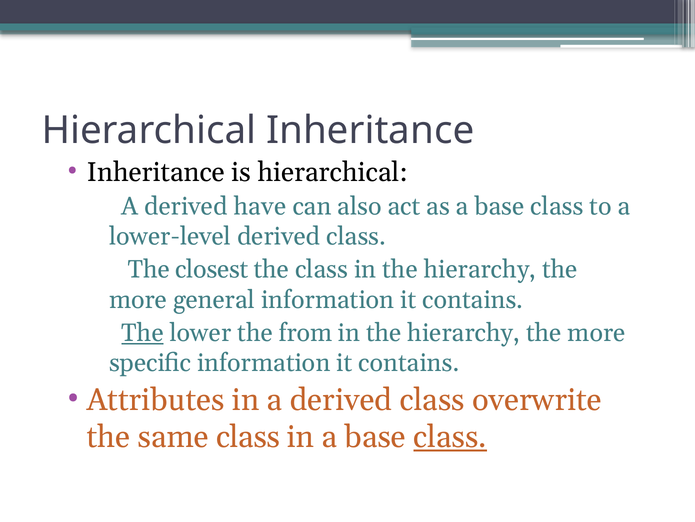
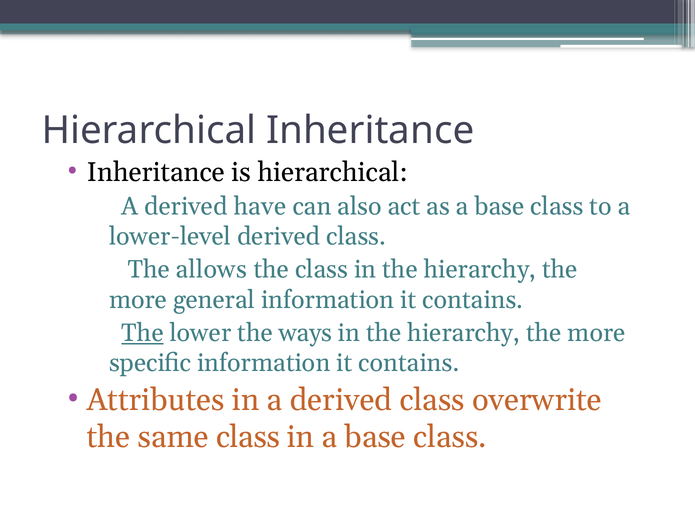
closest: closest -> allows (212, 269)
from: from -> ways (305, 332)
class underline: present -> none (450, 436)
